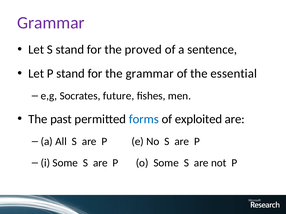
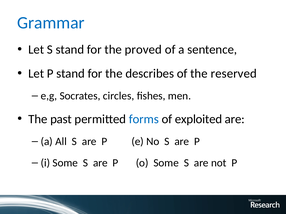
Grammar colour: purple -> blue (51, 23)
the grammar: grammar -> describes (150, 74)
essential: essential -> reserved (234, 74)
future: future -> circles (119, 96)
